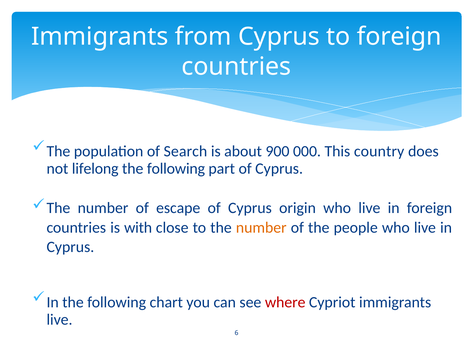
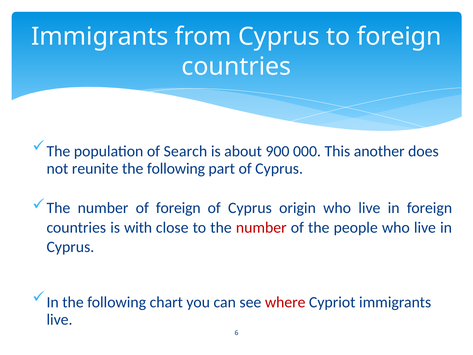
country: country -> another (379, 151)
lifelong: lifelong -> reunite (95, 168)
of escape: escape -> foreign (178, 208)
number colour: orange -> red (261, 227)
